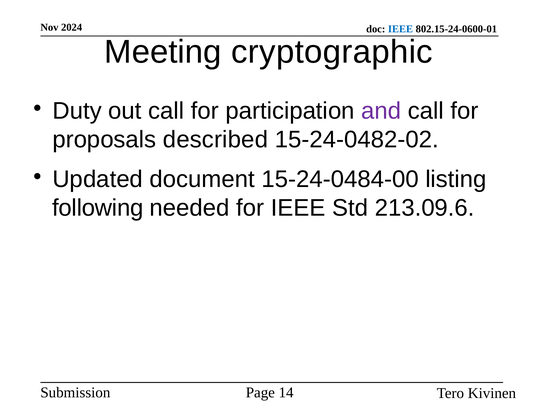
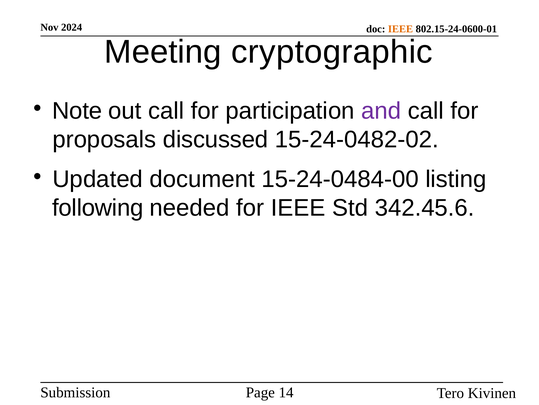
IEEE colour: blue -> orange (401, 29)
Duty: Duty -> Note (77, 111)
described: described -> discussed (216, 139)
213.09.6: 213.09.6 -> 342.45.6 (425, 208)
